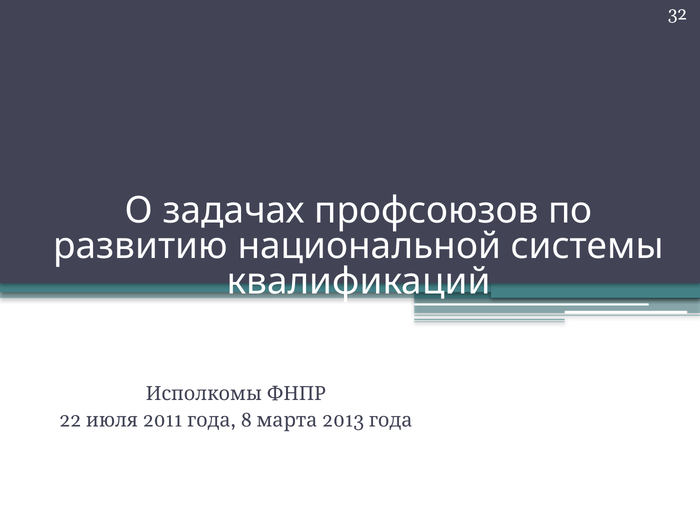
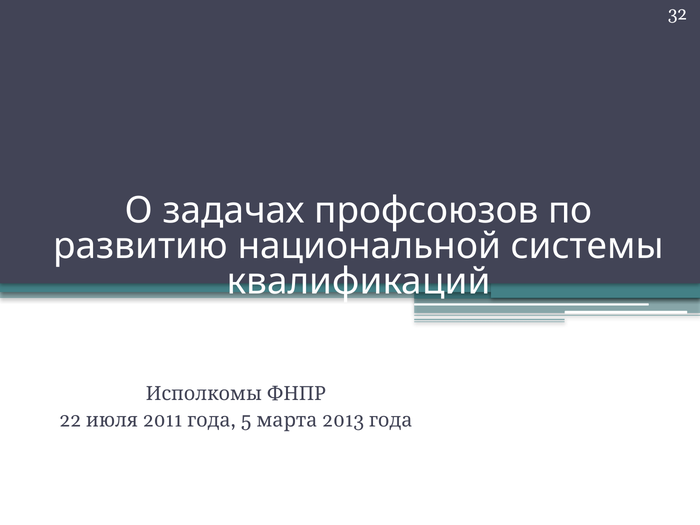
8: 8 -> 5 (246, 420)
